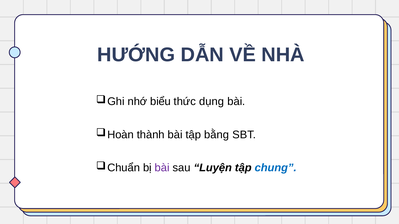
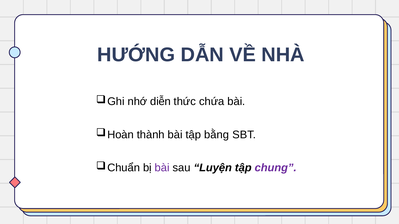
biểu: biểu -> diễn (161, 102)
dụng: dụng -> chứa (212, 102)
chung colour: blue -> purple (276, 168)
